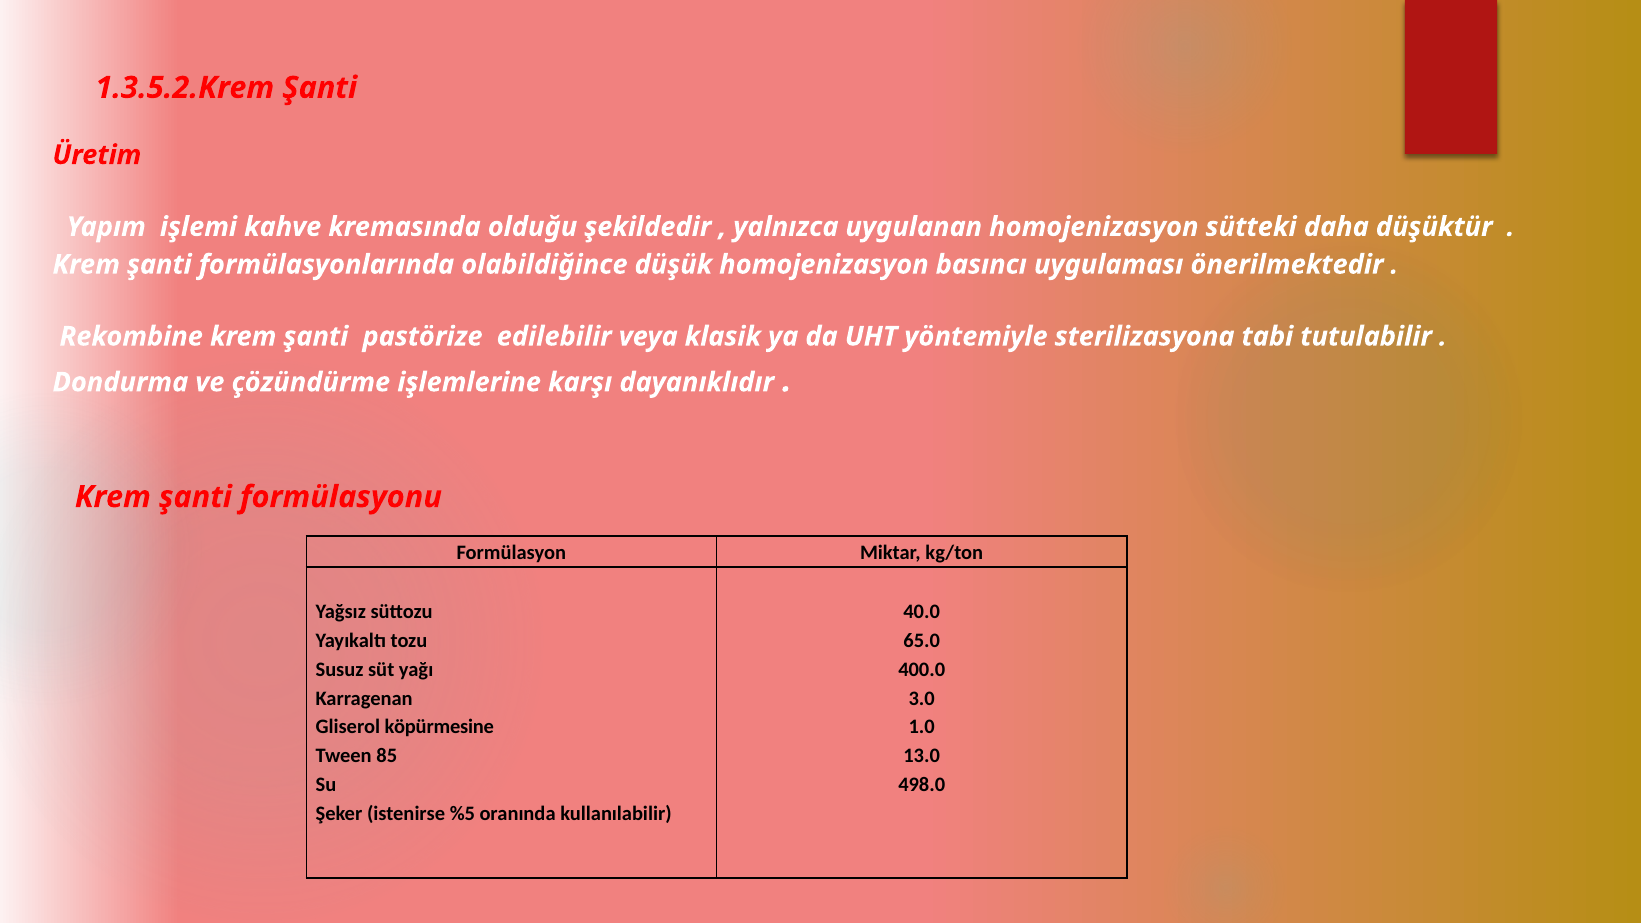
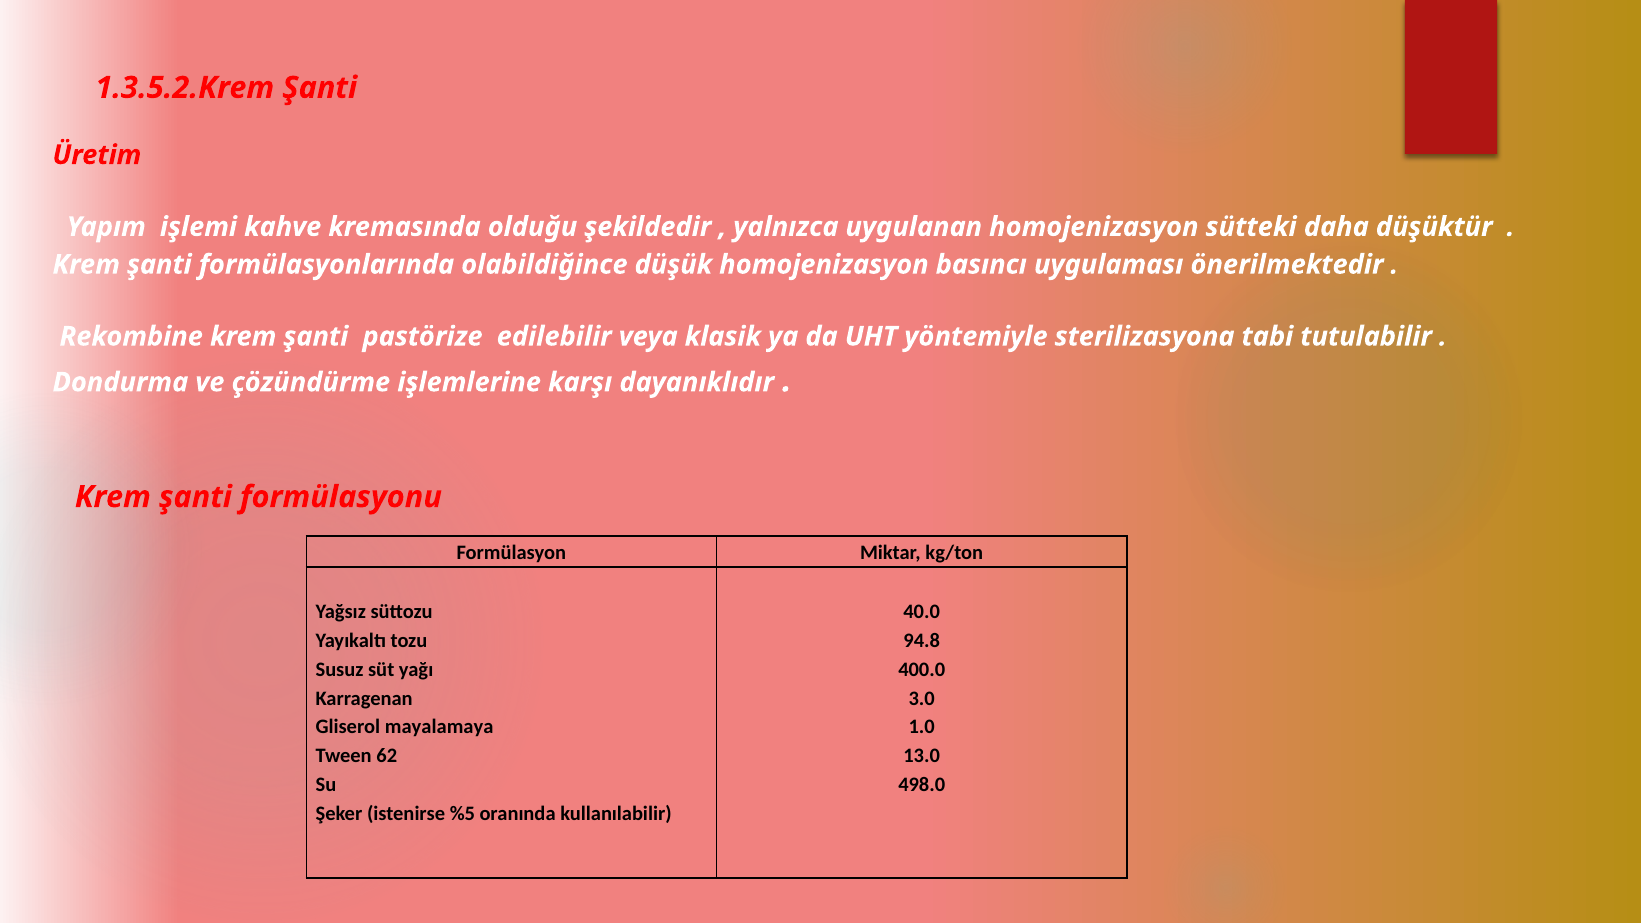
65.0: 65.0 -> 94.8 (922, 641)
köpürmesine: köpürmesine -> mayalamaya (439, 727)
85: 85 -> 62 (387, 756)
